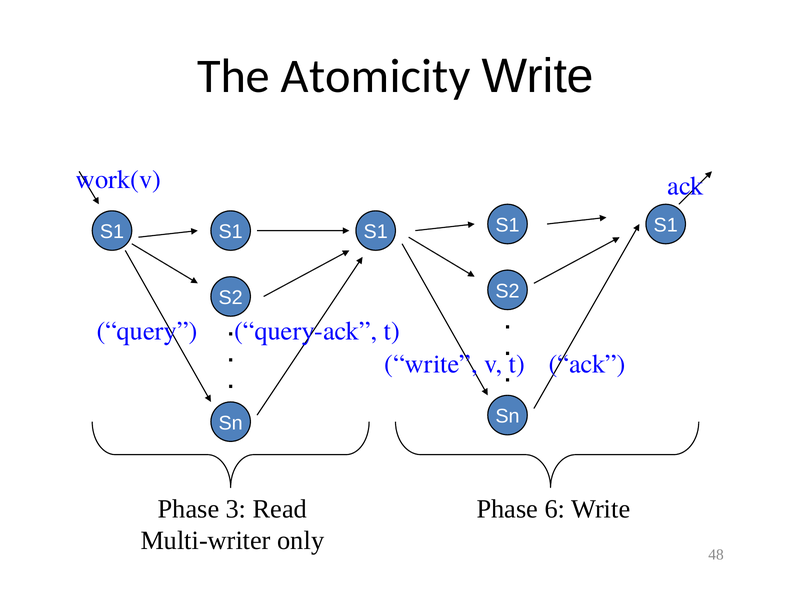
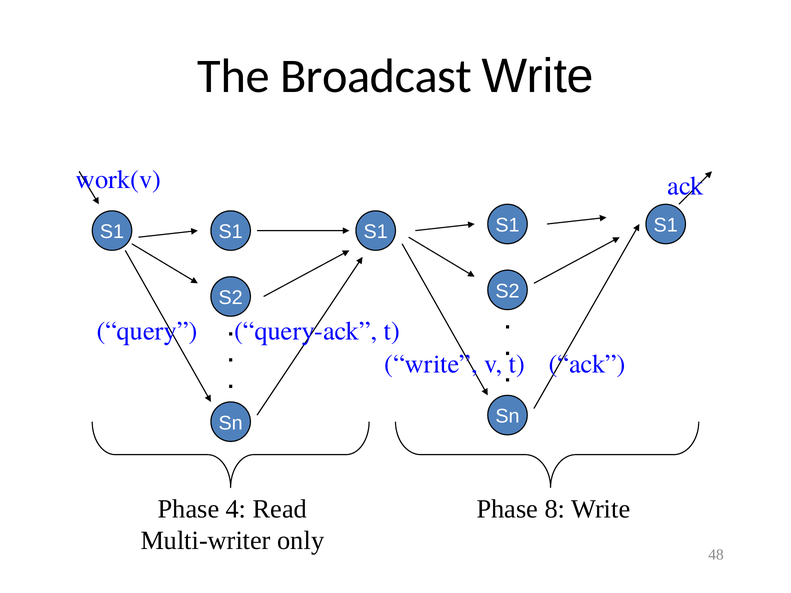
Atomicity: Atomicity -> Broadcast (376, 77)
3: 3 -> 4 (236, 509)
6: 6 -> 8 (555, 509)
